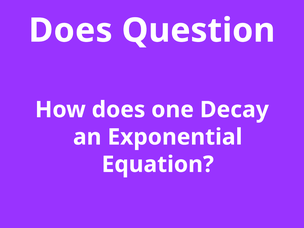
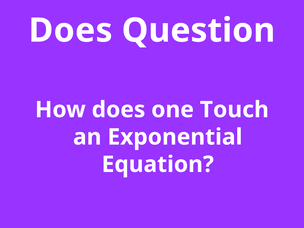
Decay: Decay -> Touch (234, 110)
